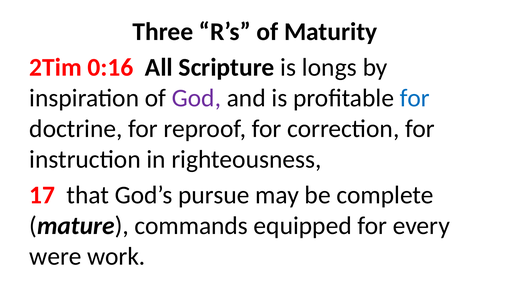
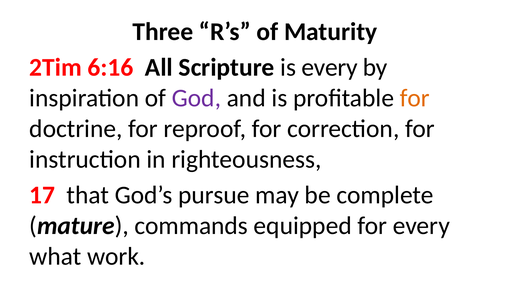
0:16: 0:16 -> 6:16 (110, 67)
is longs: longs -> every (329, 67)
for colour: blue -> orange (415, 98)
were: were -> what (55, 256)
